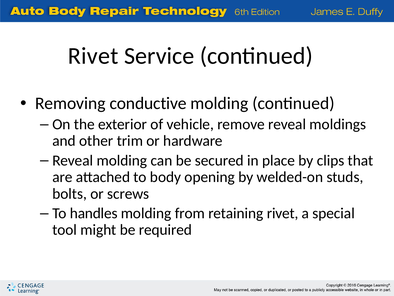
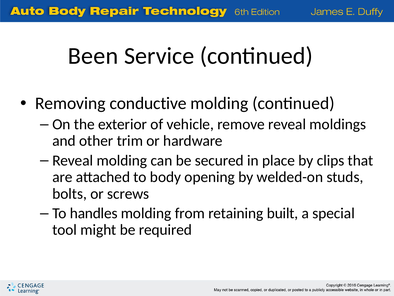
Rivet: Rivet -> Been (93, 56)
retaining rivet: rivet -> built (283, 213)
